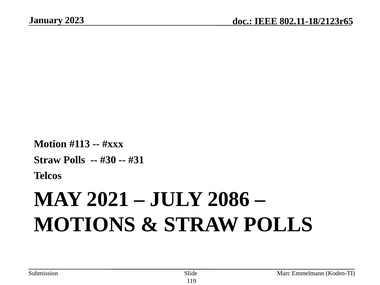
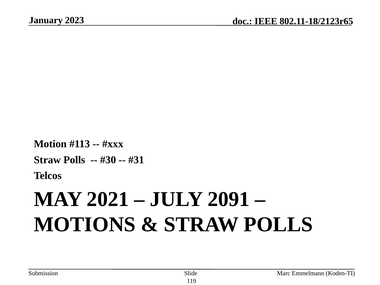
2086: 2086 -> 2091 (229, 199)
